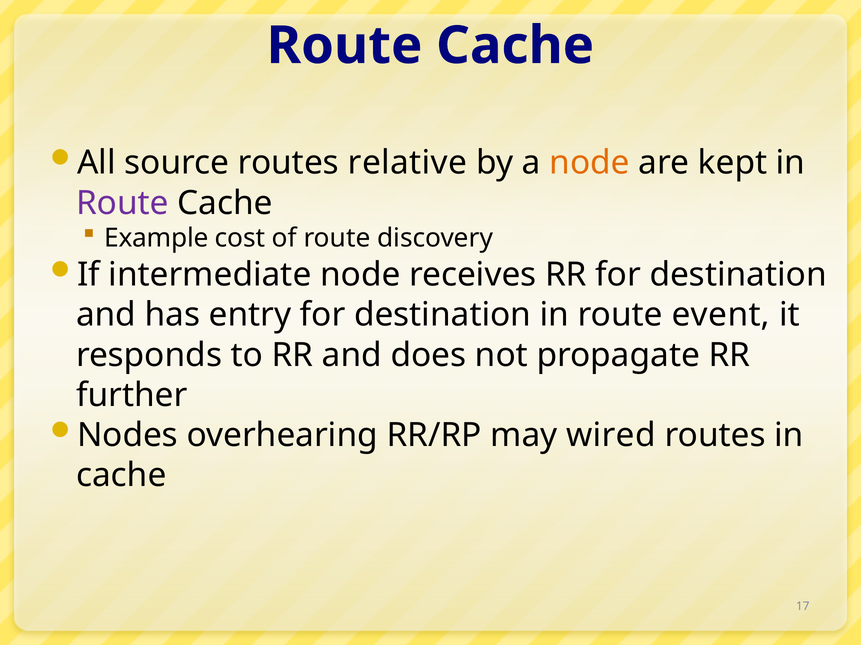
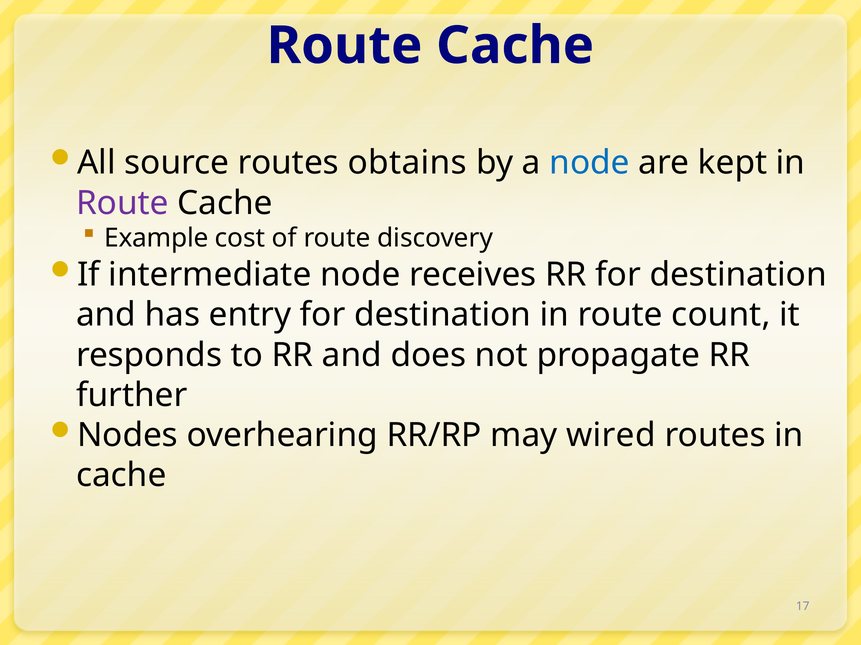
relative: relative -> obtains (407, 163)
node colour: orange -> blue (590, 163)
event: event -> count (721, 315)
